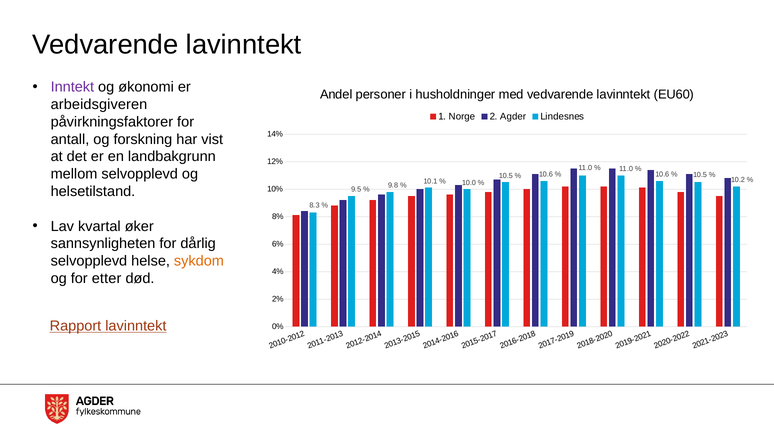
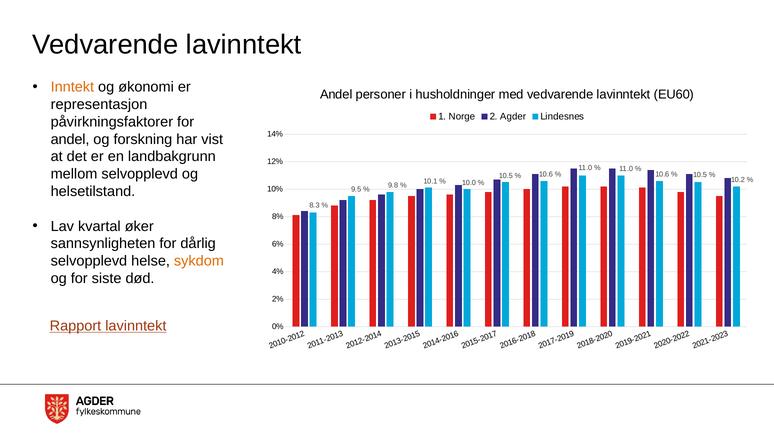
Inntekt colour: purple -> orange (72, 87)
arbeidsgiveren: arbeidsgiveren -> representasjon (99, 105)
antall: antall -> andel (70, 139)
etter: etter -> siste (107, 279)
